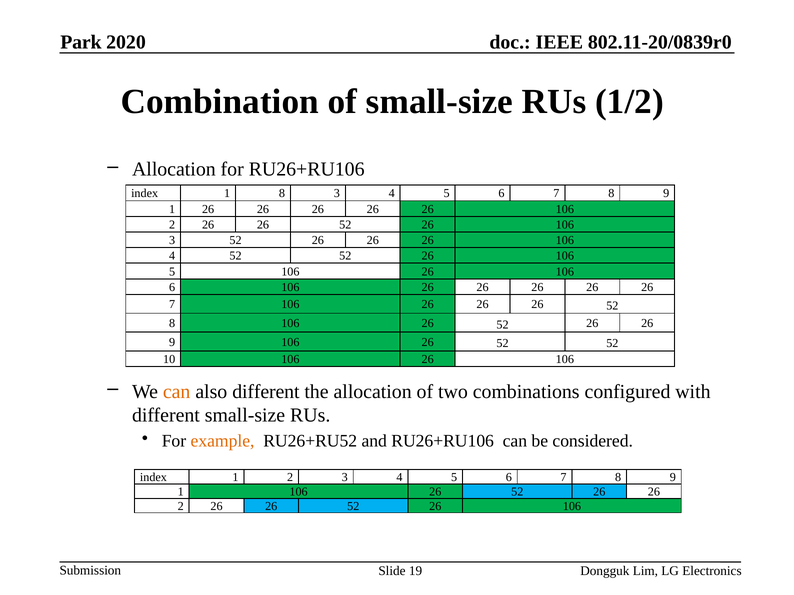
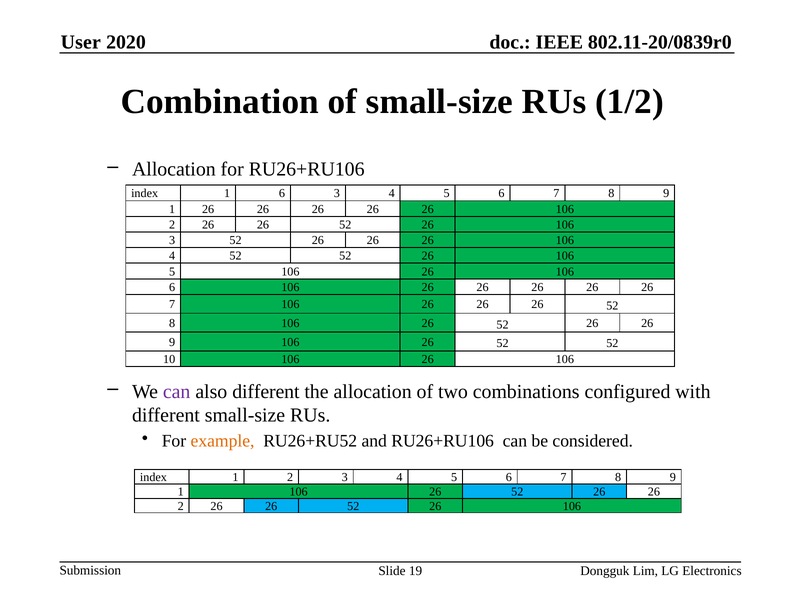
Park: Park -> User (81, 42)
1 8: 8 -> 6 (282, 194)
can colour: orange -> purple (177, 392)
